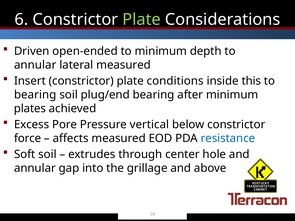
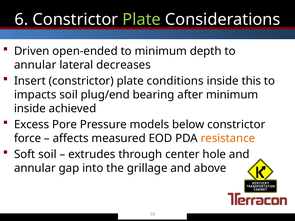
lateral measured: measured -> decreases (124, 65)
bearing: bearing -> impacts (35, 95)
plates: plates -> inside (30, 109)
vertical: vertical -> models (149, 125)
resistance colour: blue -> orange (228, 138)
